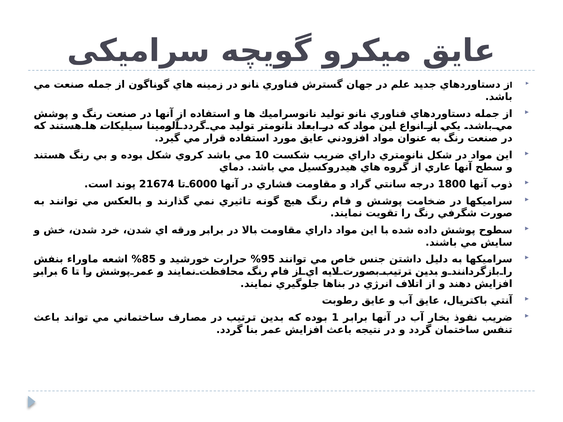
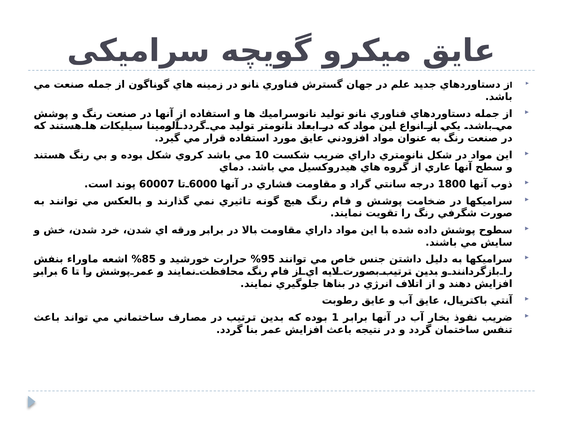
21674: 21674 -> 60007 (157, 184)
